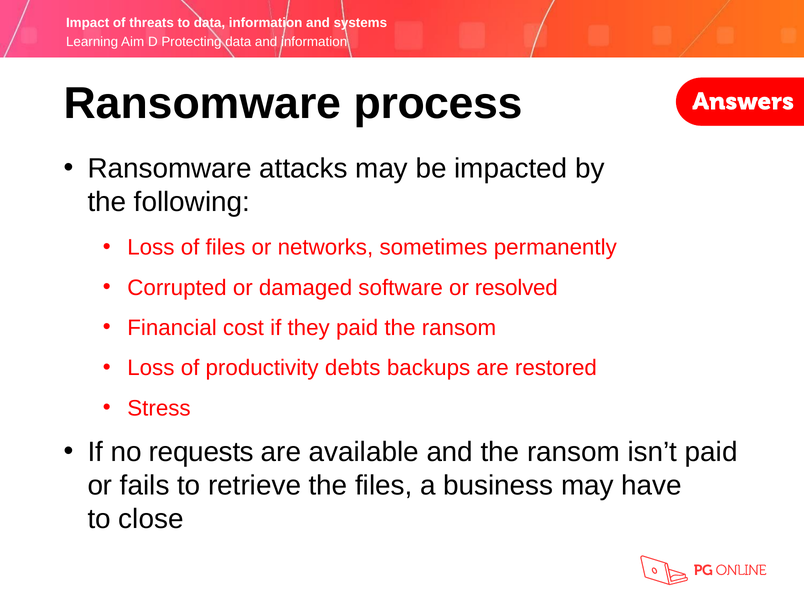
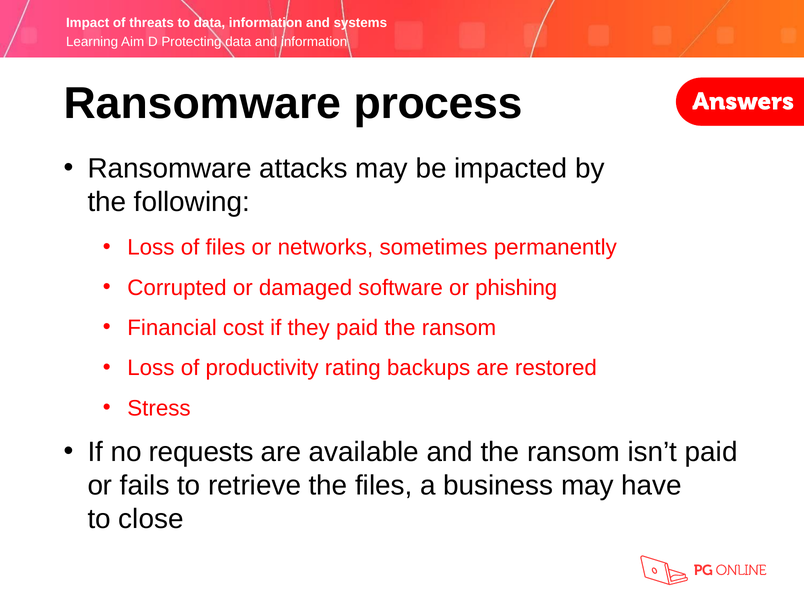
resolved: resolved -> phishing (516, 288)
debts: debts -> rating (353, 368)
